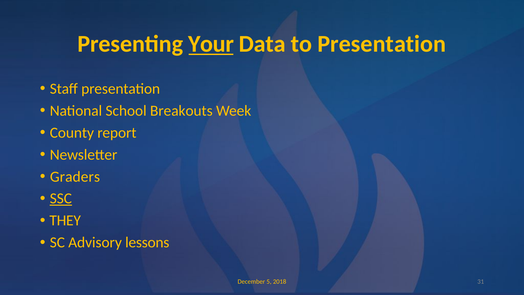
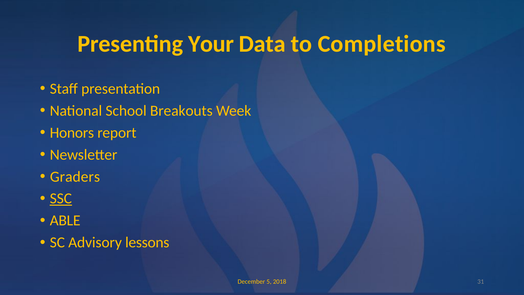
Your underline: present -> none (211, 44)
to Presentation: Presentation -> Completions (382, 44)
County: County -> Honors (72, 133)
THEY: THEY -> ABLE (65, 220)
